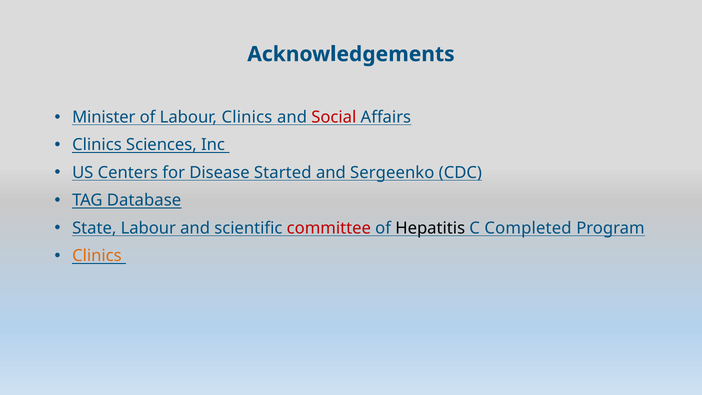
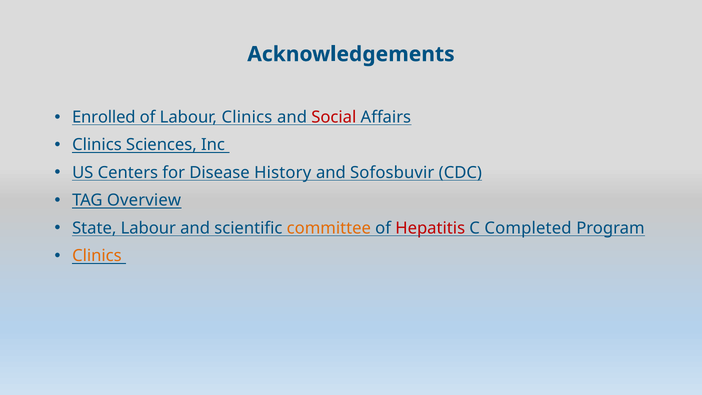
Minister: Minister -> Enrolled (104, 117)
Started: Started -> History (283, 173)
Sergeenko: Sergeenko -> Sofosbuvir (392, 173)
Database: Database -> Overview (144, 200)
committee colour: red -> orange (329, 228)
Hepatitis colour: black -> red (430, 228)
